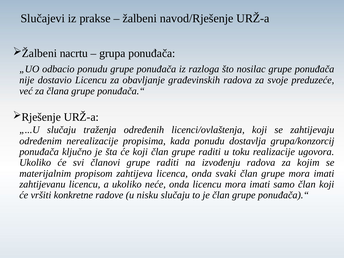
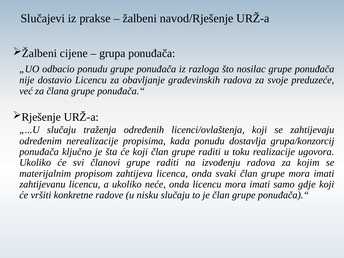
nacrtu: nacrtu -> cijene (74, 53)
samo član: član -> gdje (307, 184)
